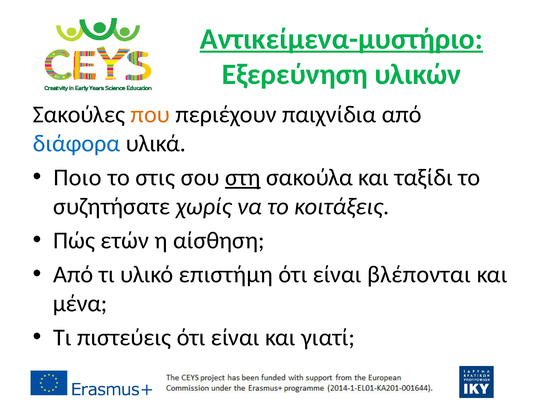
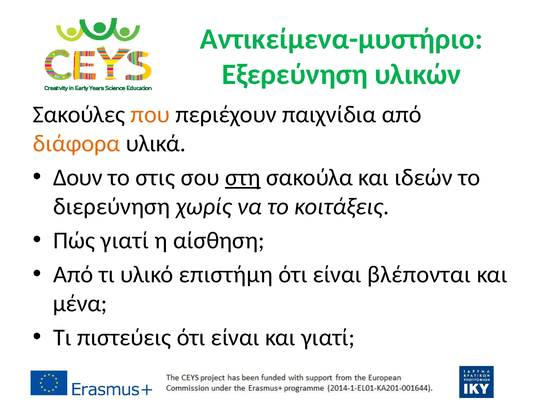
Αντικείμενα-μυστήριο underline: present -> none (341, 39)
διάφορα colour: blue -> orange (77, 143)
Ποιο: Ποιο -> Δουν (78, 177)
ταξίδι: ταξίδι -> ιδεών (424, 177)
συζητήσατε: συζητήσατε -> διερεύνηση (112, 206)
Πώς ετών: ετών -> γιατί (125, 240)
